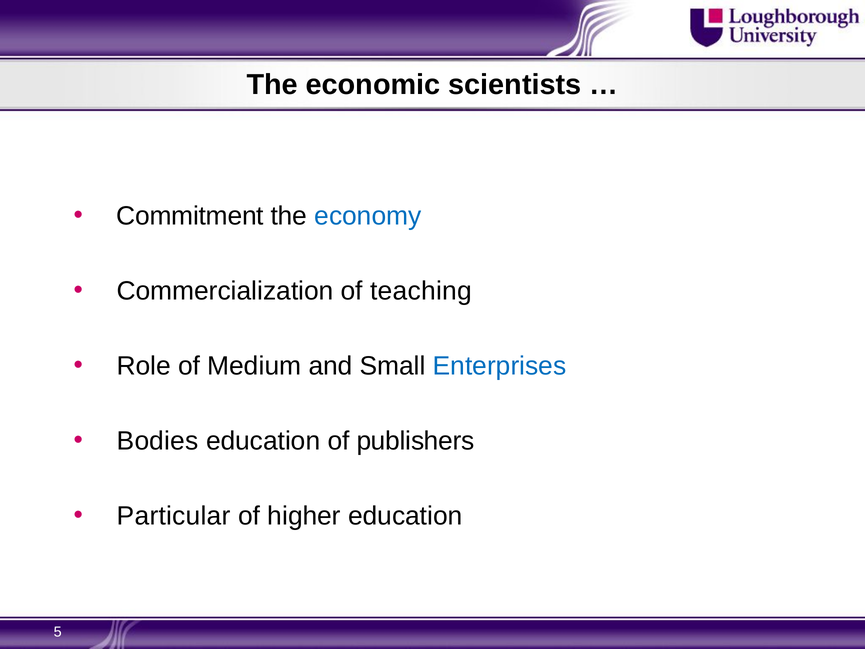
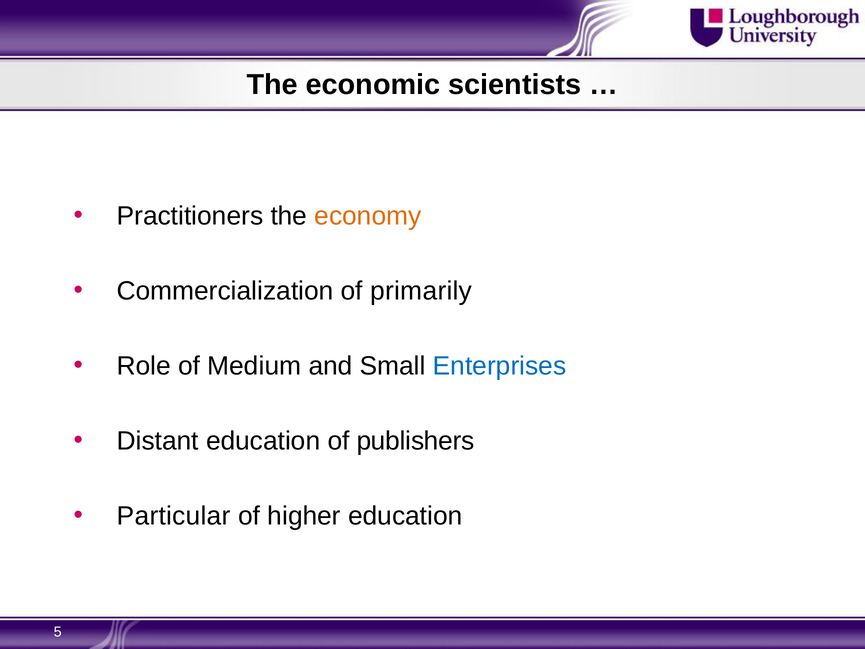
Commitment: Commitment -> Practitioners (190, 216)
economy colour: blue -> orange (368, 216)
teaching: teaching -> primarily (421, 291)
Bodies: Bodies -> Distant (158, 441)
